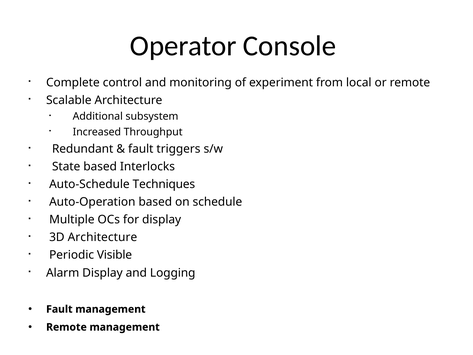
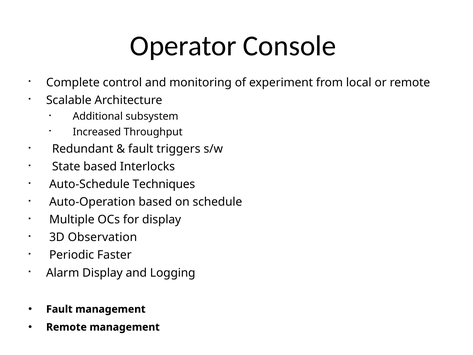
3D Architecture: Architecture -> Observation (102, 237)
Visible: Visible -> Faster (114, 255)
